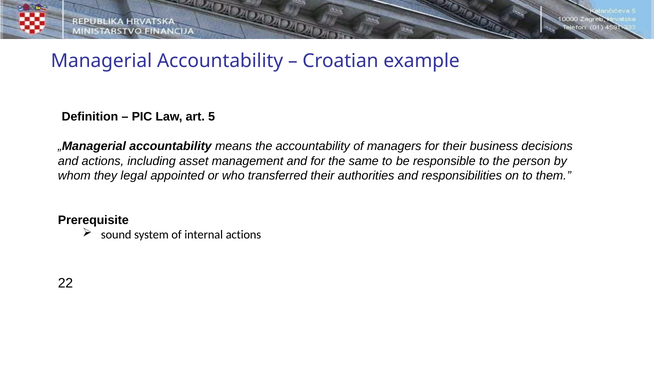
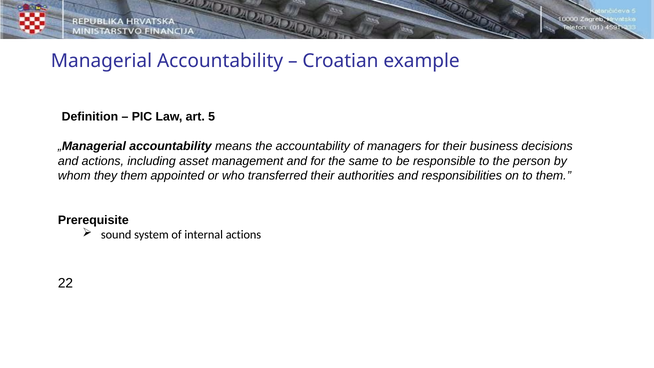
they legal: legal -> them (134, 176)
